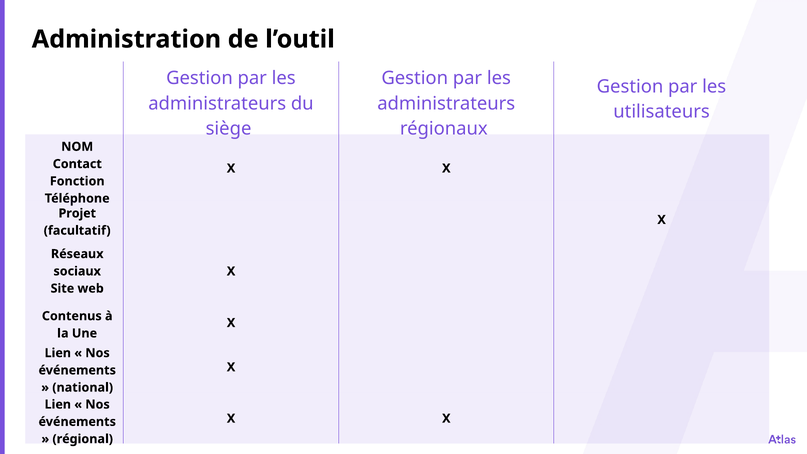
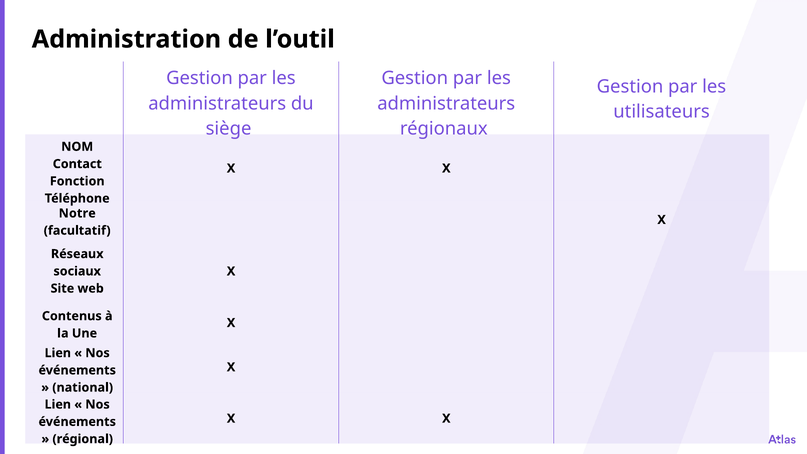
Projet: Projet -> Notre (77, 213)
